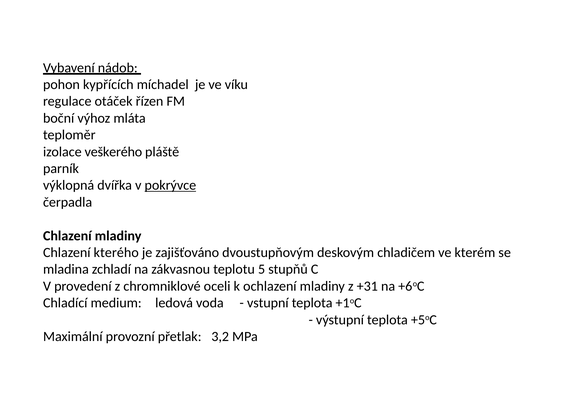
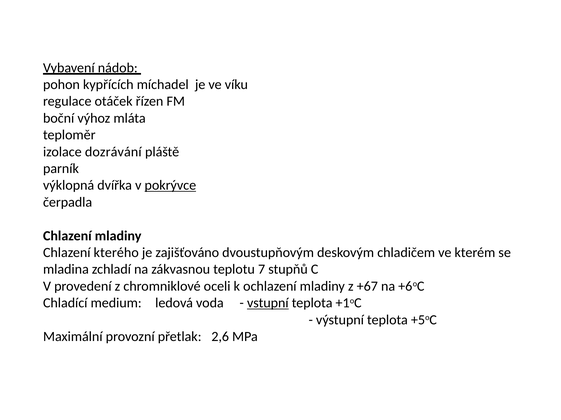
veškerého: veškerého -> dozrávání (113, 152)
5: 5 -> 7 (262, 270)
+31: +31 -> +67 (367, 287)
vstupní underline: none -> present (268, 304)
3,2: 3,2 -> 2,6 (220, 337)
